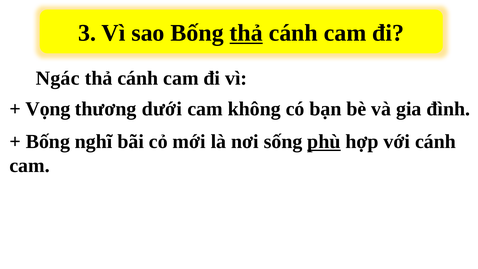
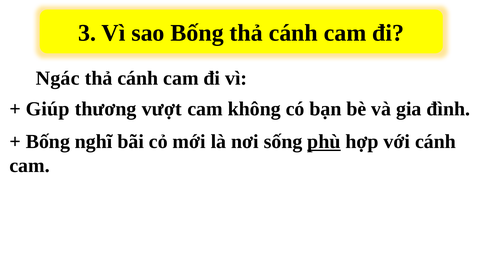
thả underline: present -> none (246, 33)
Vọng: Vọng -> Giúp (48, 109)
dưới: dưới -> vượt (162, 109)
